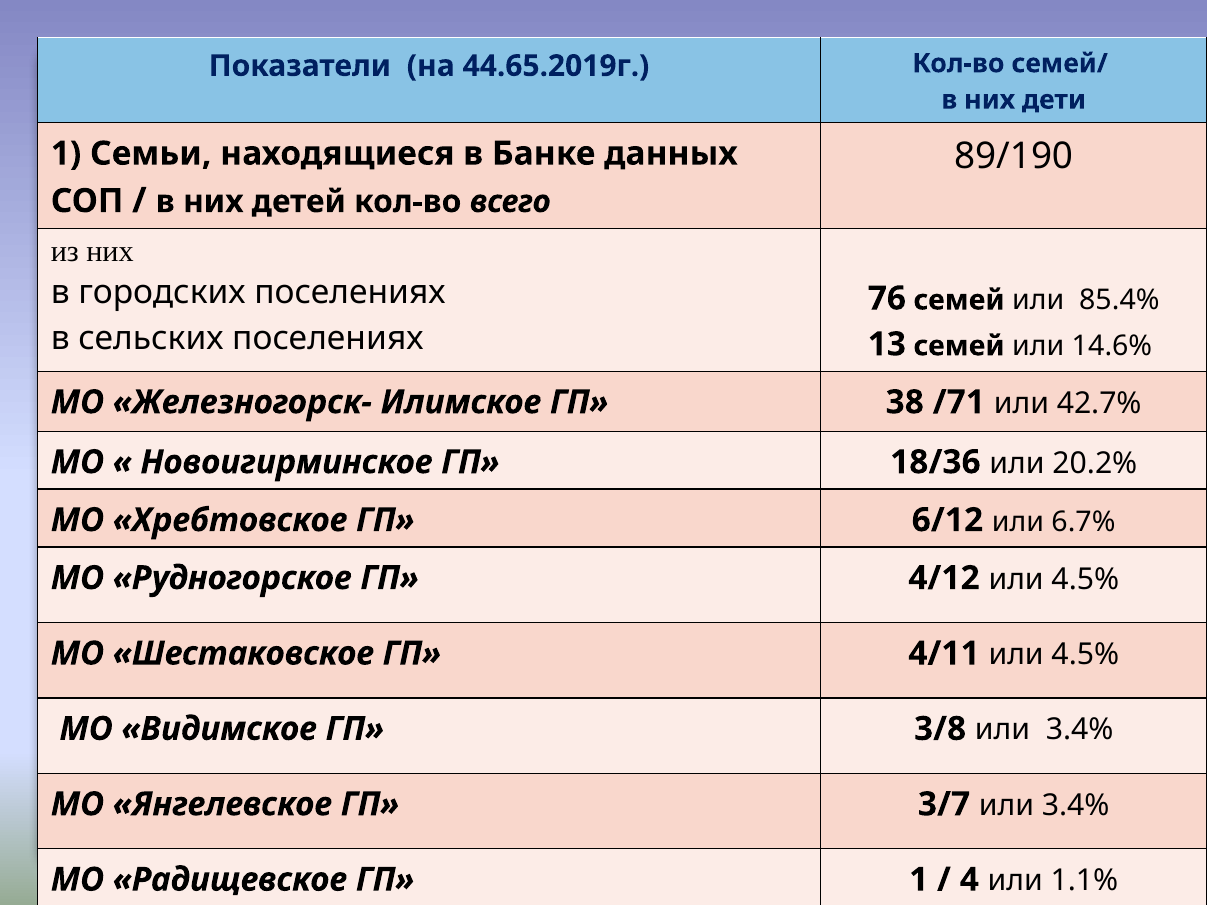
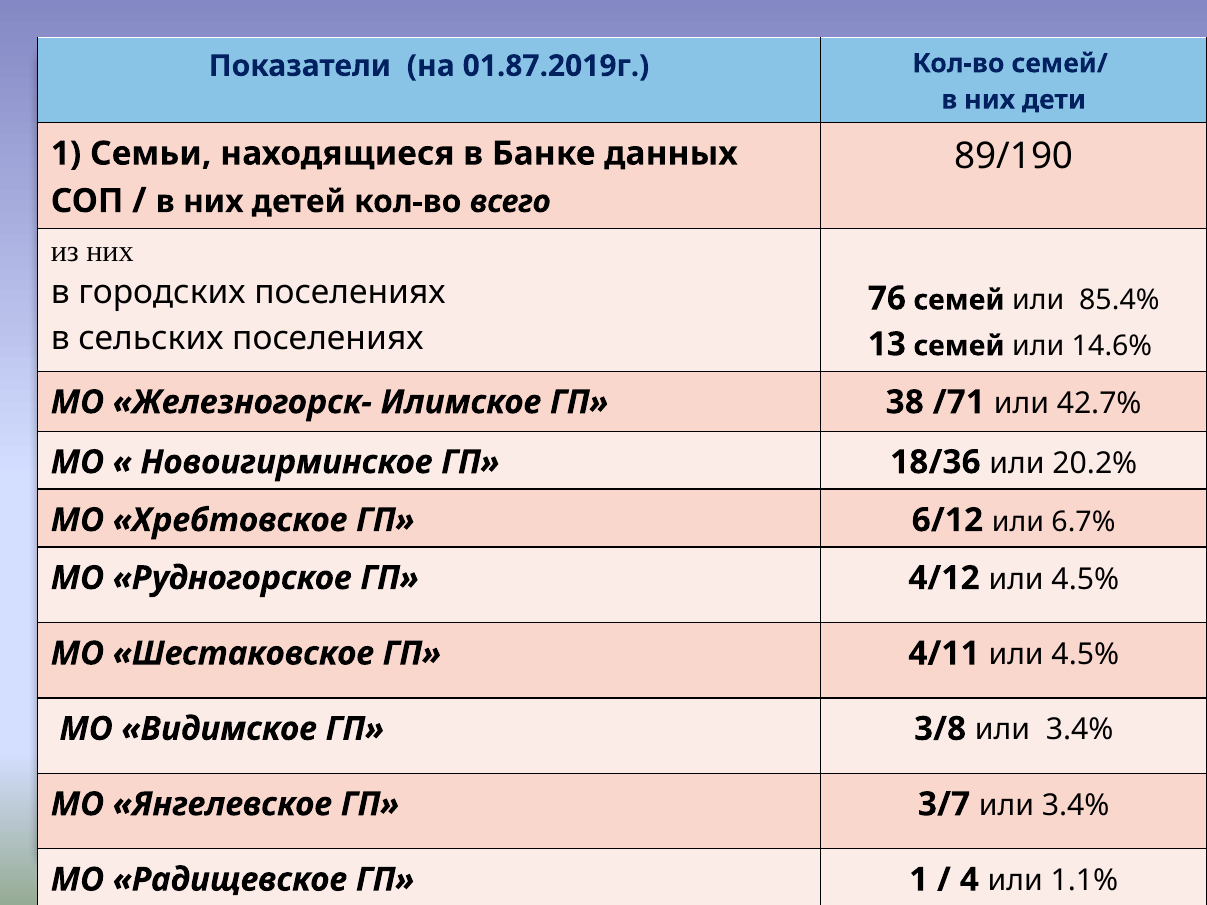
44.65.2019г: 44.65.2019г -> 01.87.2019г (556, 66)
